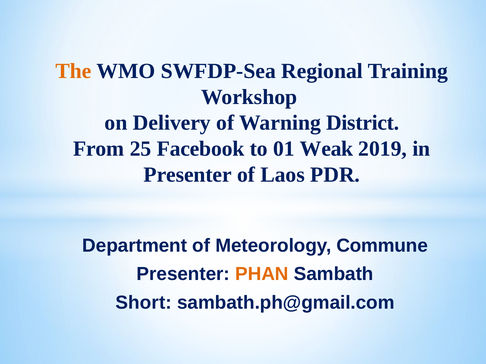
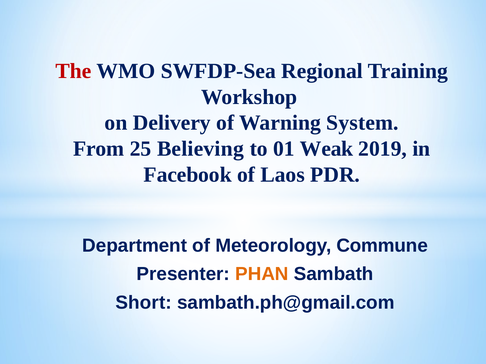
The colour: orange -> red (73, 71)
District: District -> System (362, 123)
Facebook: Facebook -> Believing (200, 149)
Presenter: Presenter -> Facebook (188, 175)
